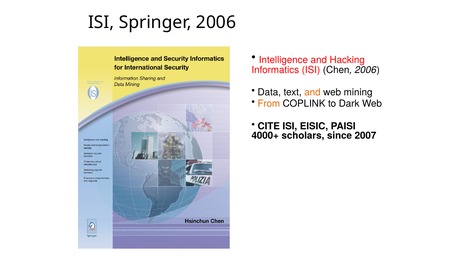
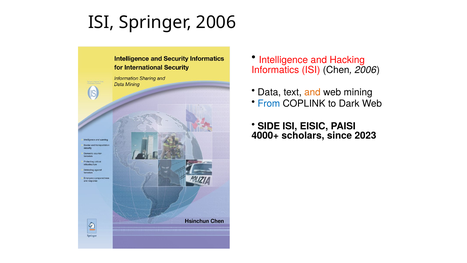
From colour: orange -> blue (269, 104)
CITE: CITE -> SIDE (269, 126)
2007: 2007 -> 2023 (365, 136)
